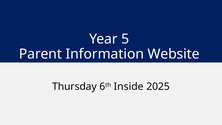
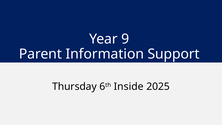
5: 5 -> 9 (125, 39)
Website: Website -> Support (174, 54)
